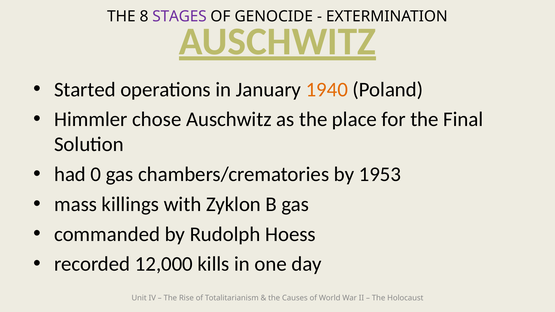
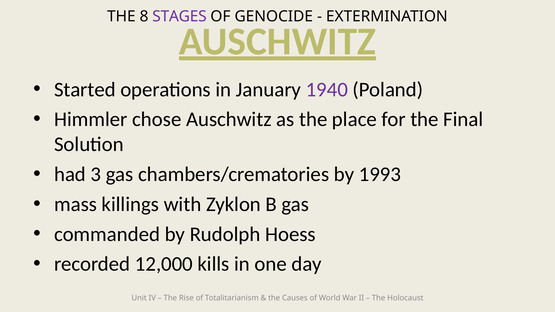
1940 colour: orange -> purple (327, 90)
0: 0 -> 3 (96, 174)
1953: 1953 -> 1993 (380, 174)
